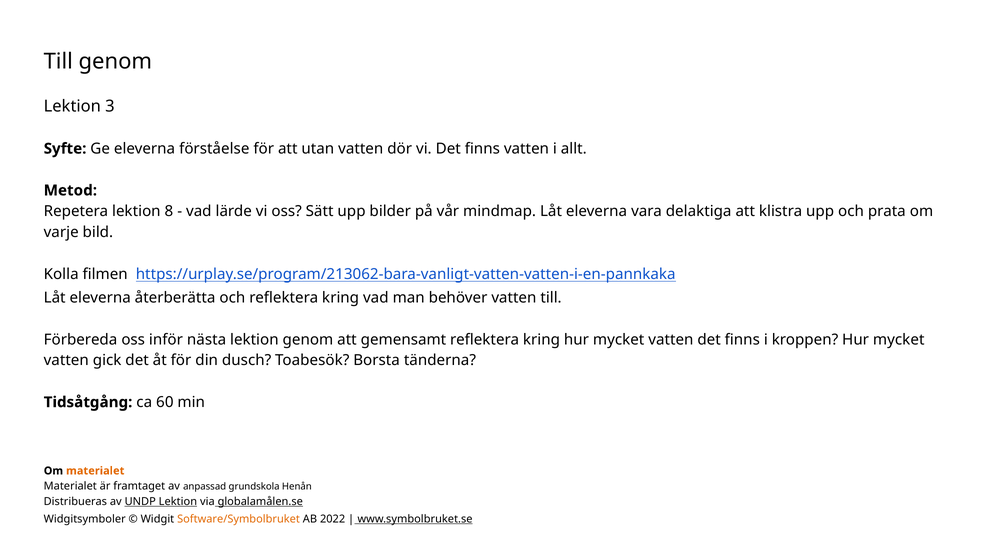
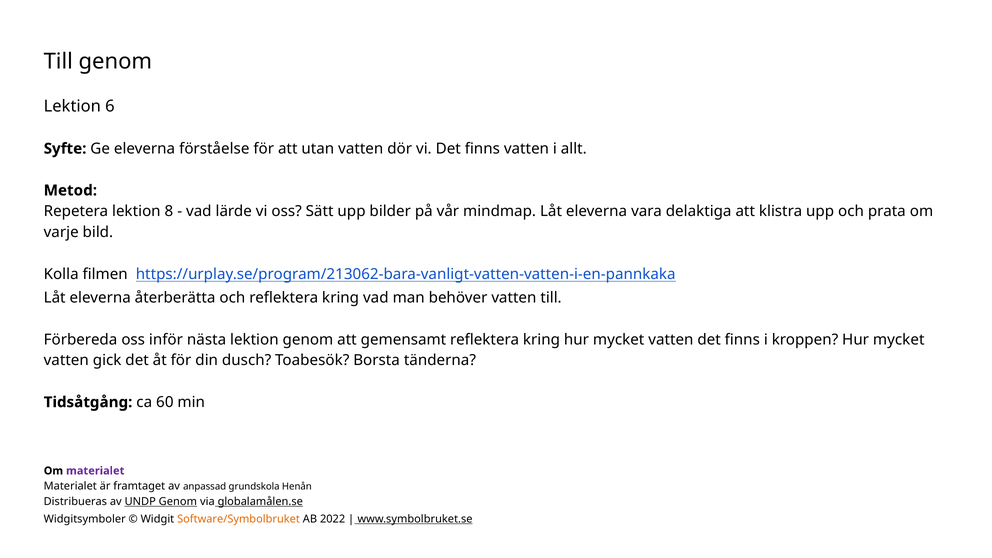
3: 3 -> 6 (110, 106)
materialet colour: orange -> purple (95, 471)
UNDP Lektion: Lektion -> Genom (178, 501)
